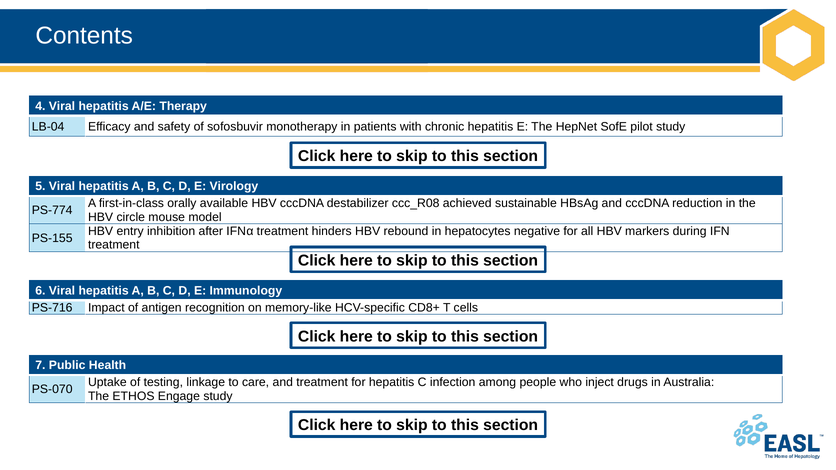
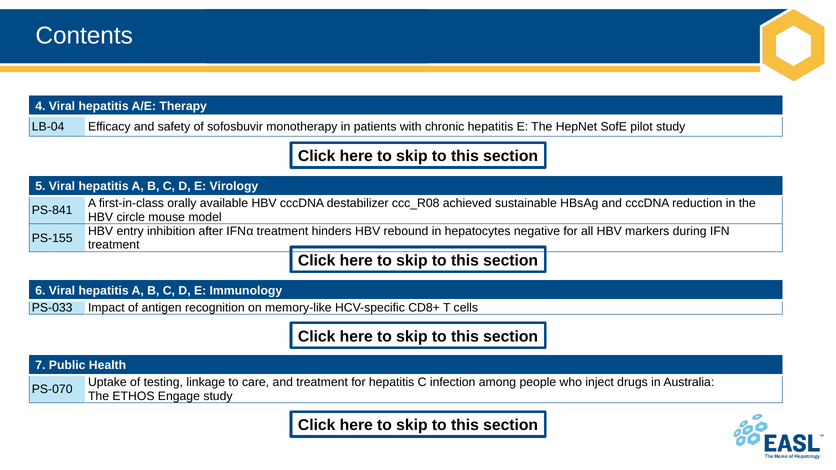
PS-774: PS-774 -> PS-841 (52, 210)
PS-716: PS-716 -> PS-033 (52, 308)
